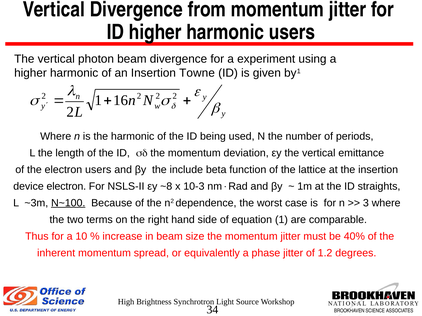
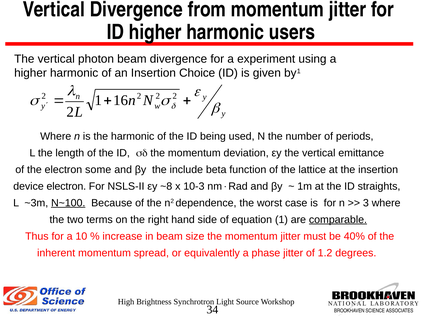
Towne: Towne -> Choice (197, 73)
electron users: users -> some (98, 170)
comparable underline: none -> present (338, 220)
